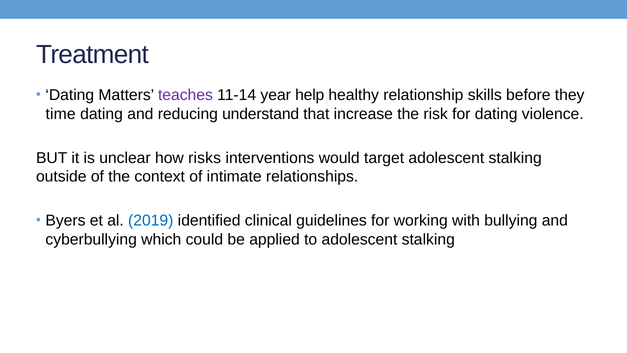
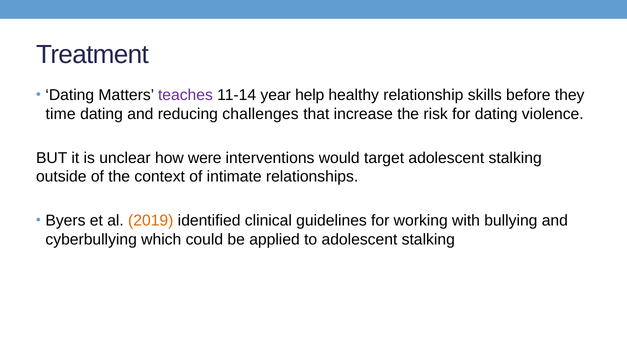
understand: understand -> challenges (261, 114)
risks: risks -> were (205, 158)
2019 colour: blue -> orange (151, 221)
